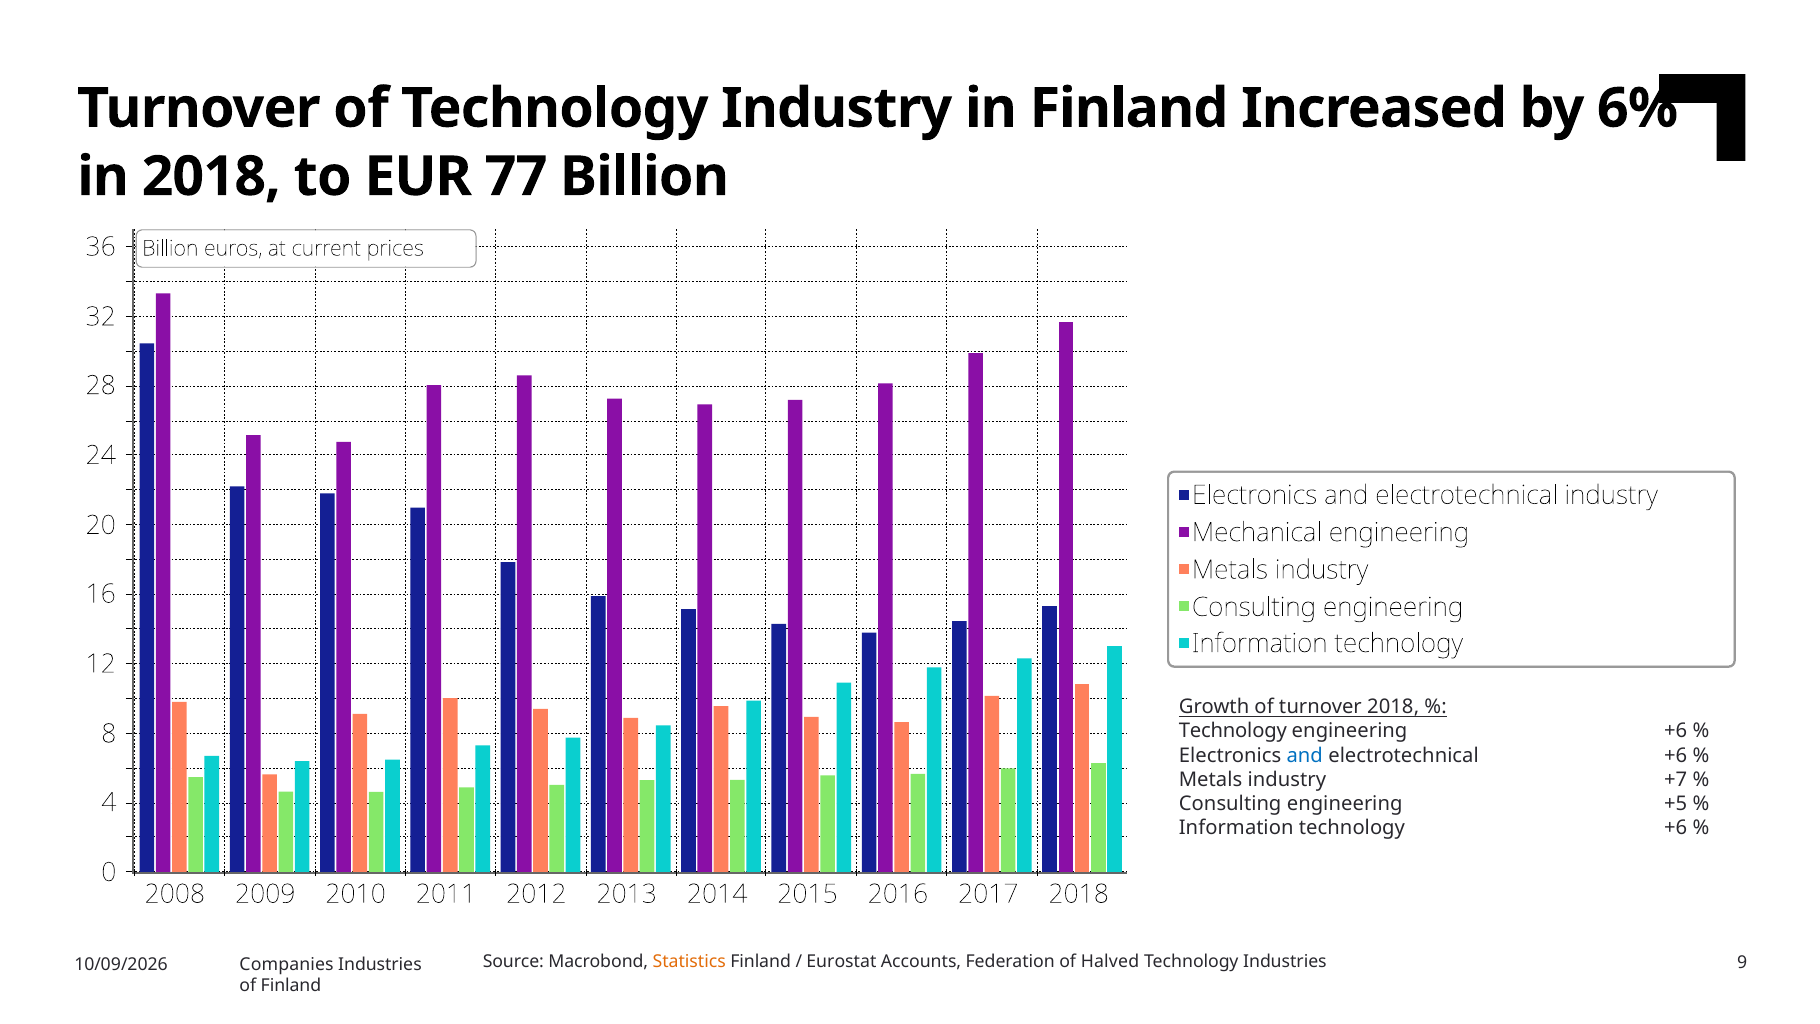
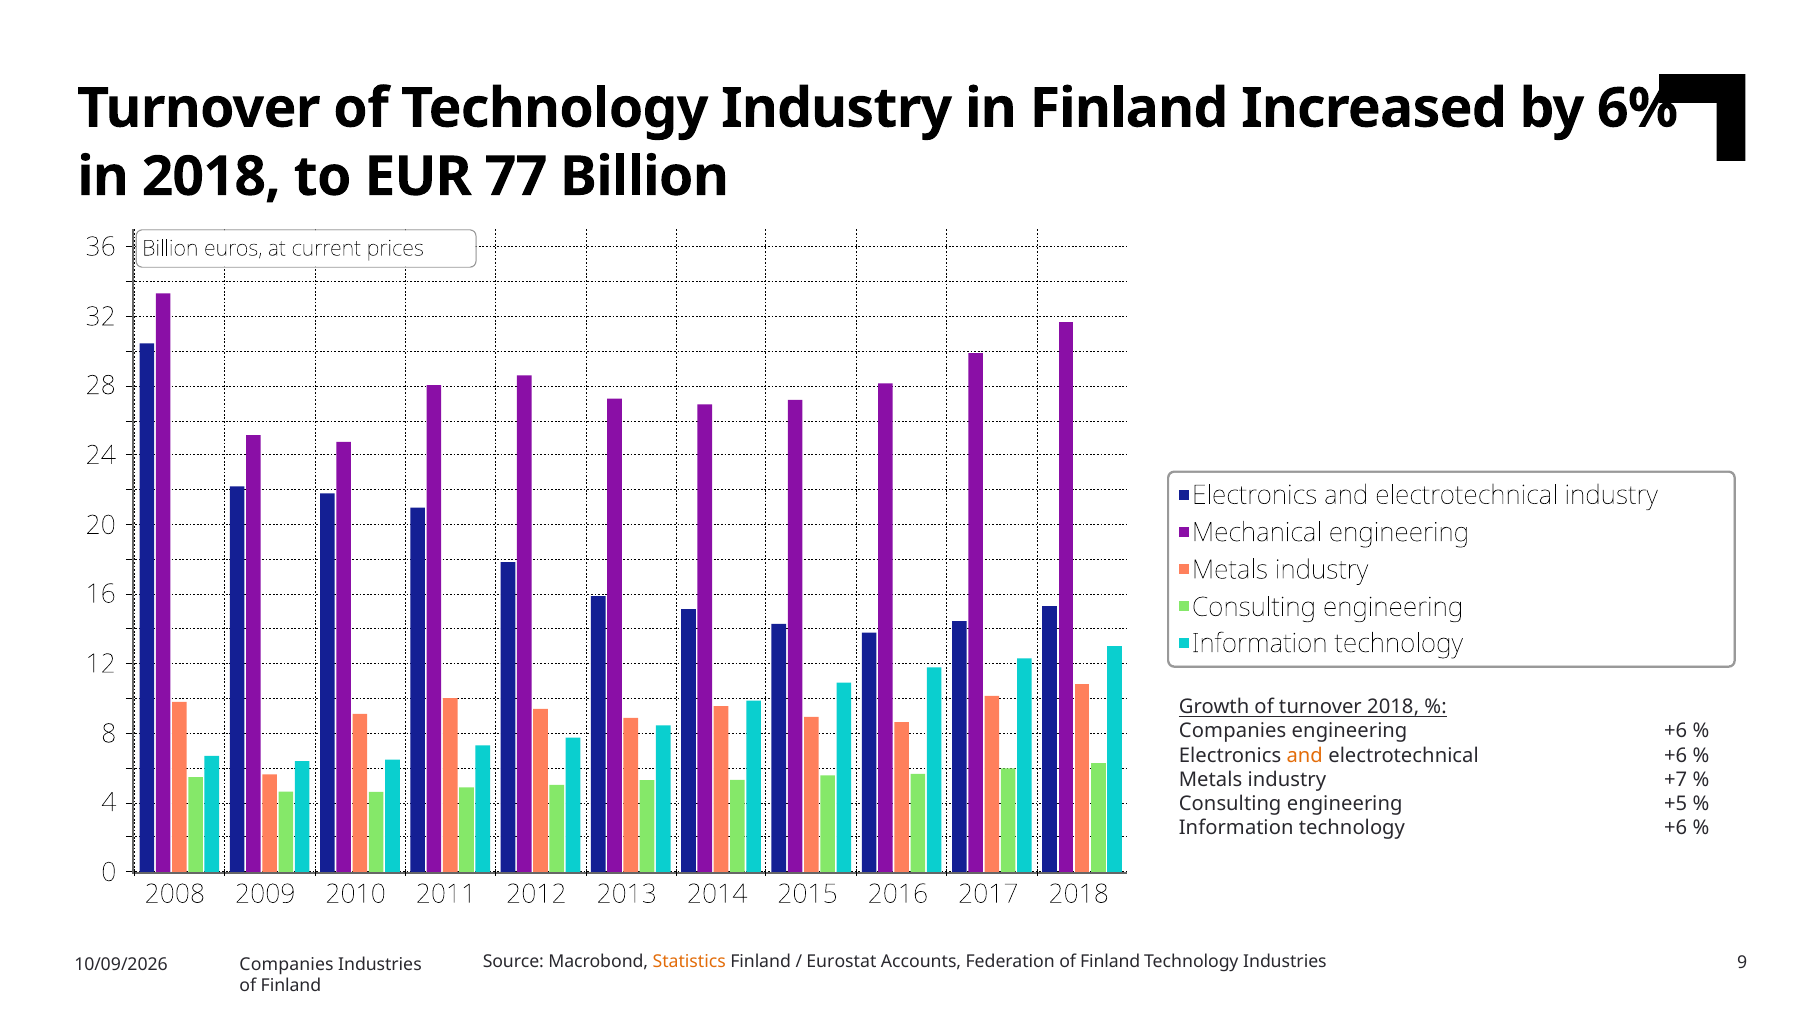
Technology: Technology -> Companies (1233, 731)
and colour: blue -> orange (1305, 755)
Federation of Halved: Halved -> Finland (1110, 962)
